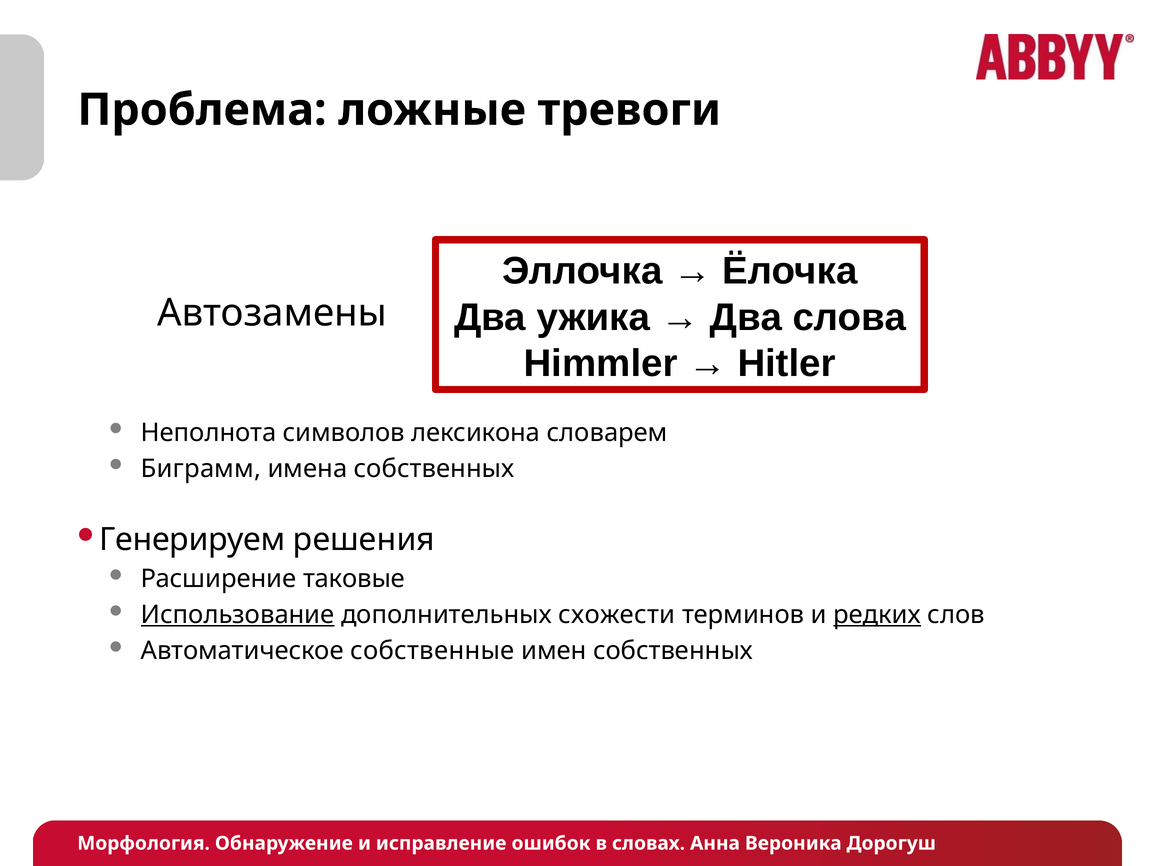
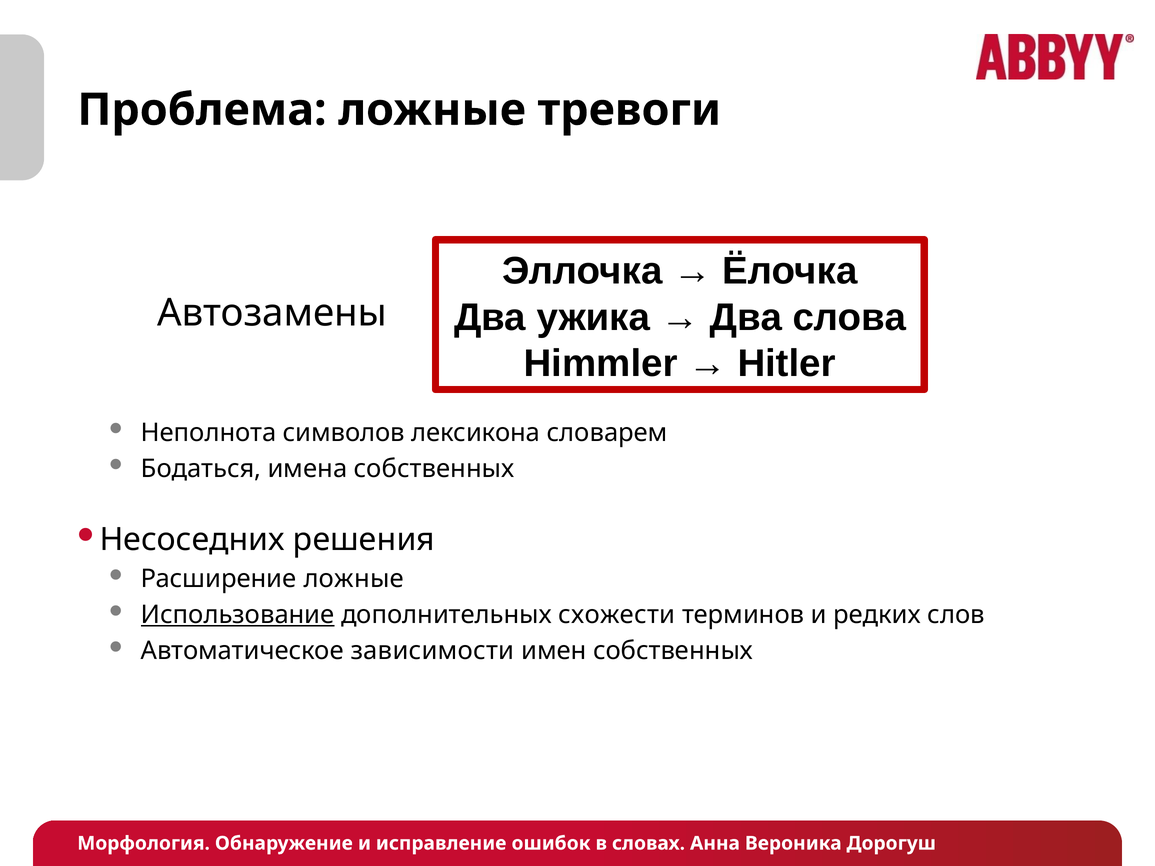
Биграмм: Биграмм -> Бодаться (201, 469)
Генерируем: Генерируем -> Несоседних (192, 540)
Расширение таковые: таковые -> ложные (354, 579)
редких underline: present -> none (877, 615)
собственные: собственные -> зависимости (432, 651)
